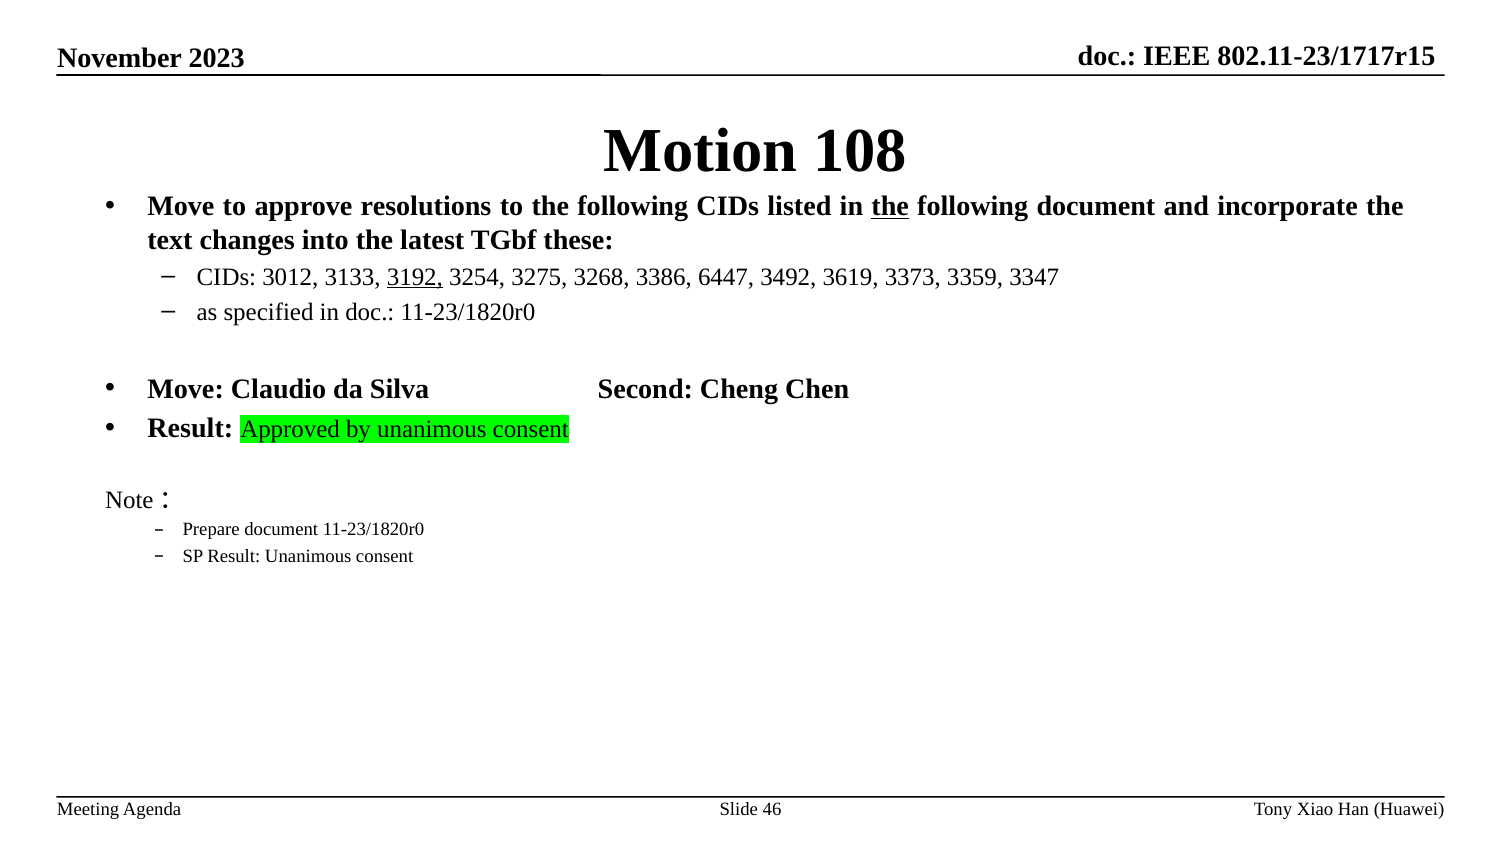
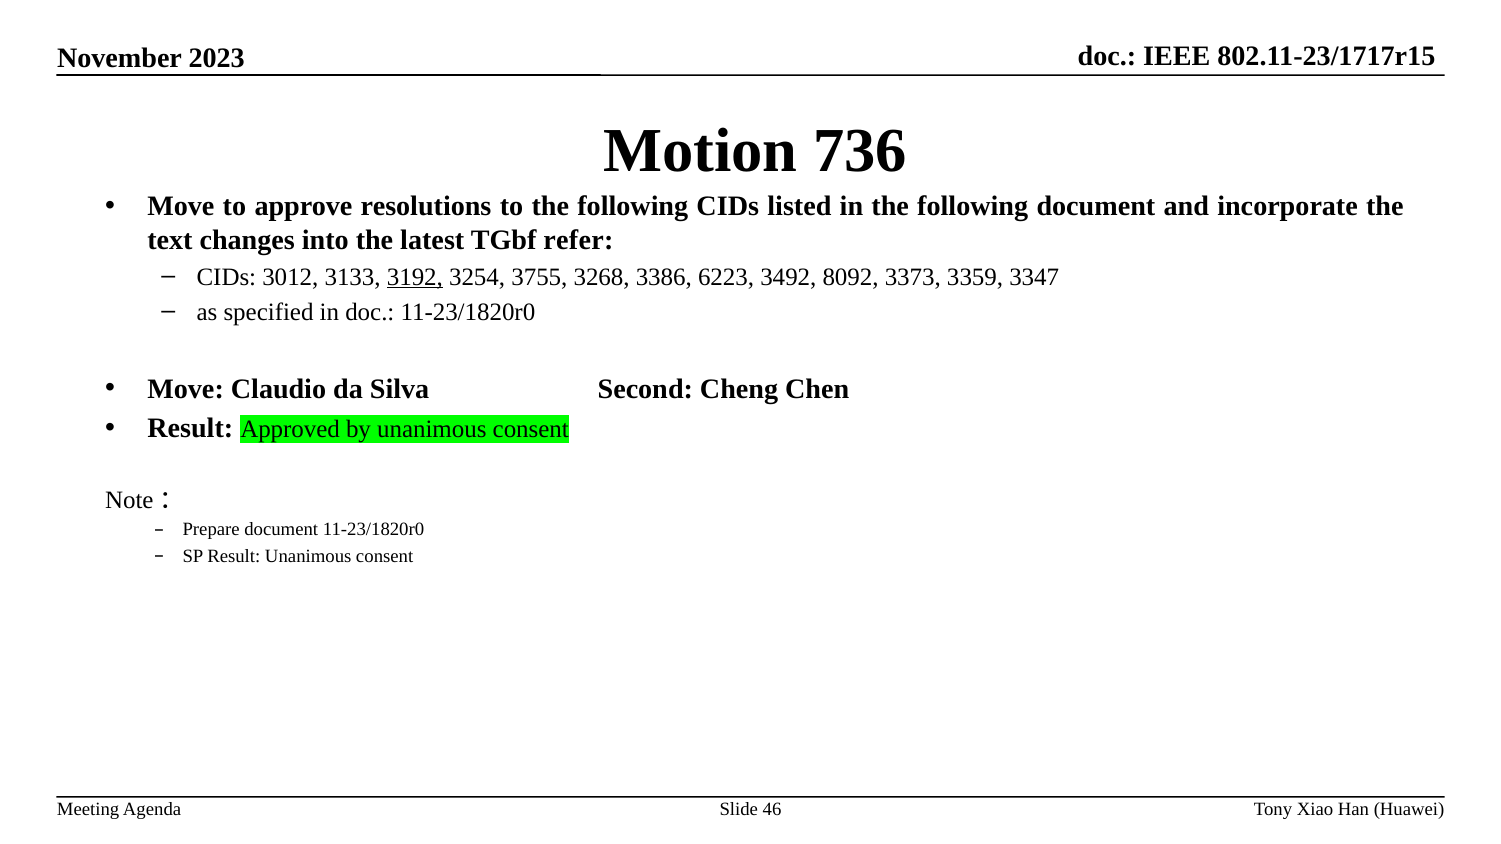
108: 108 -> 736 (860, 151)
the underline: present -> none (890, 207)
these: these -> refer (578, 240)
3275: 3275 -> 3755 (539, 277)
6447: 6447 -> 6223 (726, 277)
3619: 3619 -> 8092 (851, 277)
